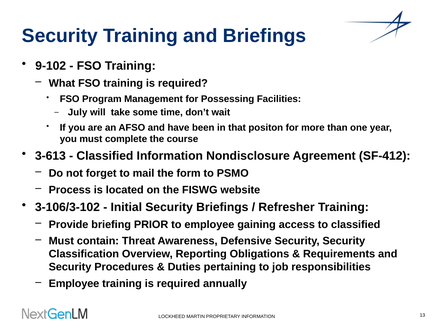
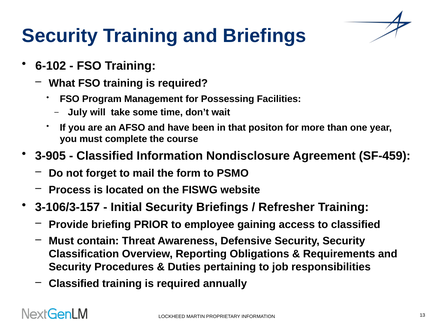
9-102: 9-102 -> 6-102 (51, 66)
3-613: 3-613 -> 3-905 (50, 156)
SF-412: SF-412 -> SF-459 (385, 156)
3-106/3-102: 3-106/3-102 -> 3-106/3-157 (67, 207)
Employee: Employee -> Classified (74, 283)
